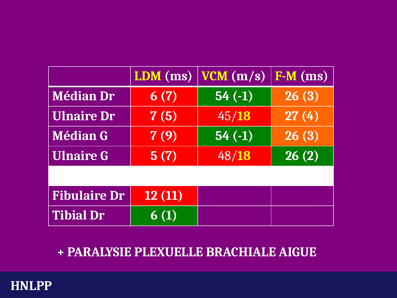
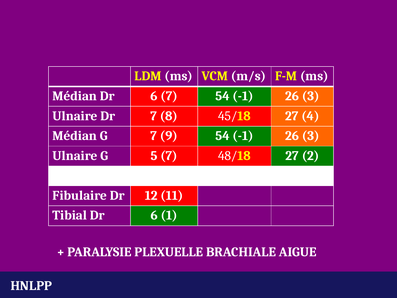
7 5: 5 -> 8 (169, 116)
48/18 26: 26 -> 27 (292, 156)
